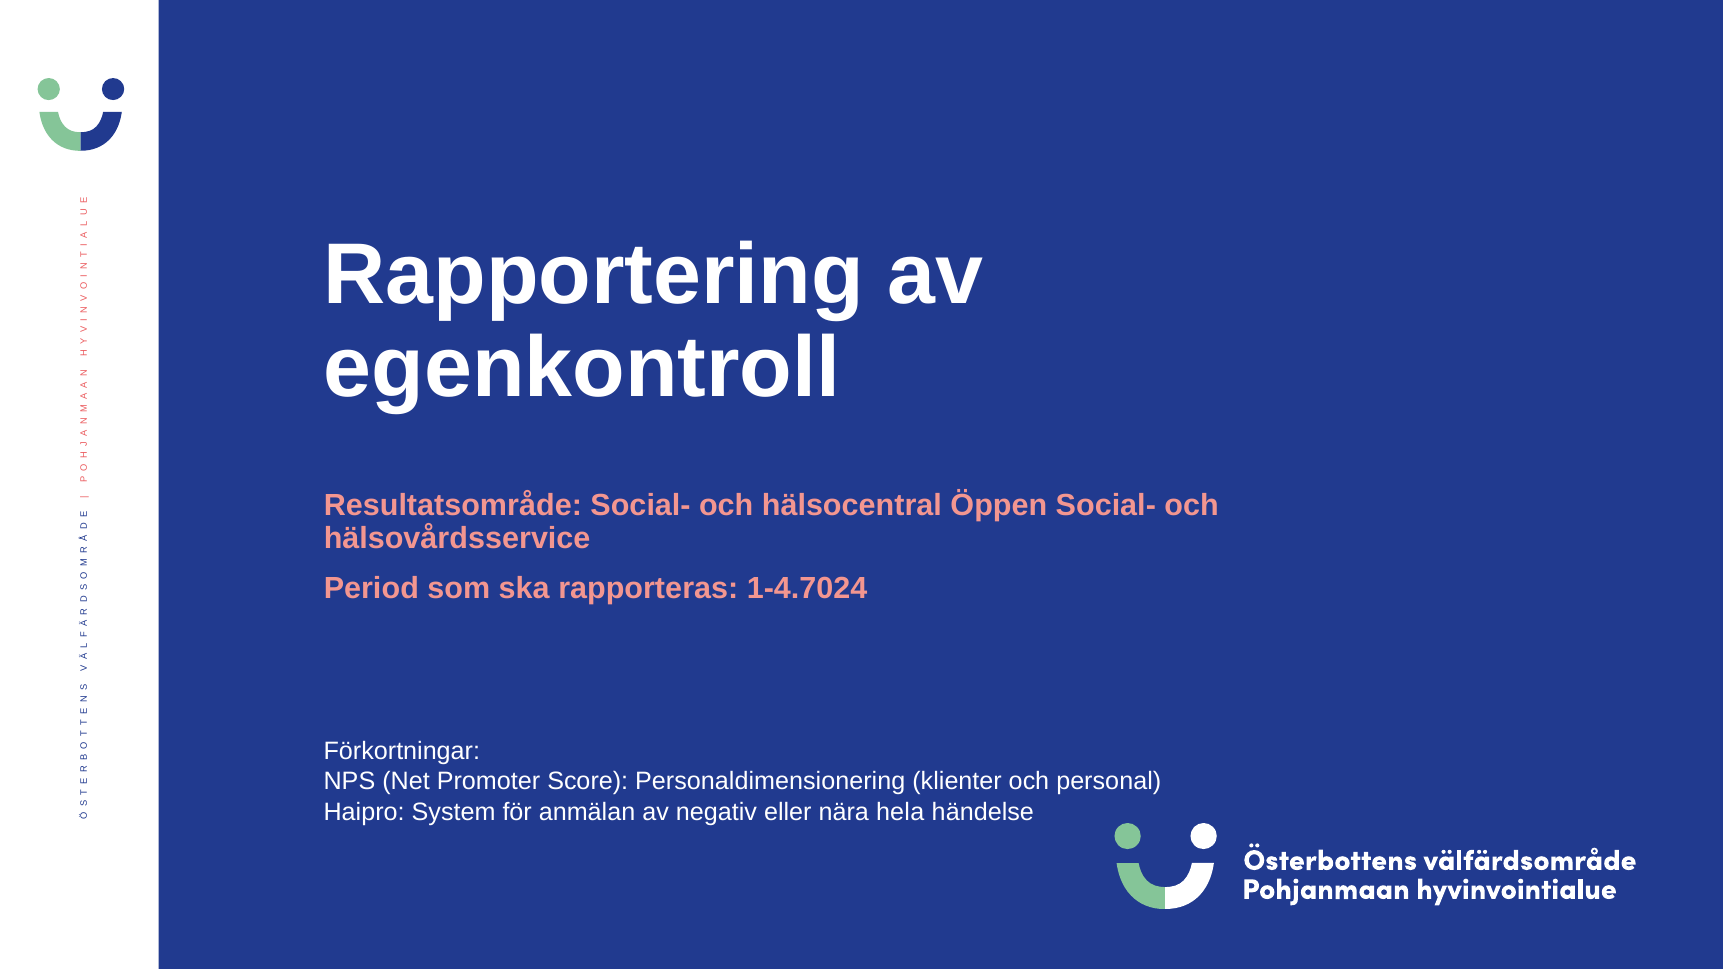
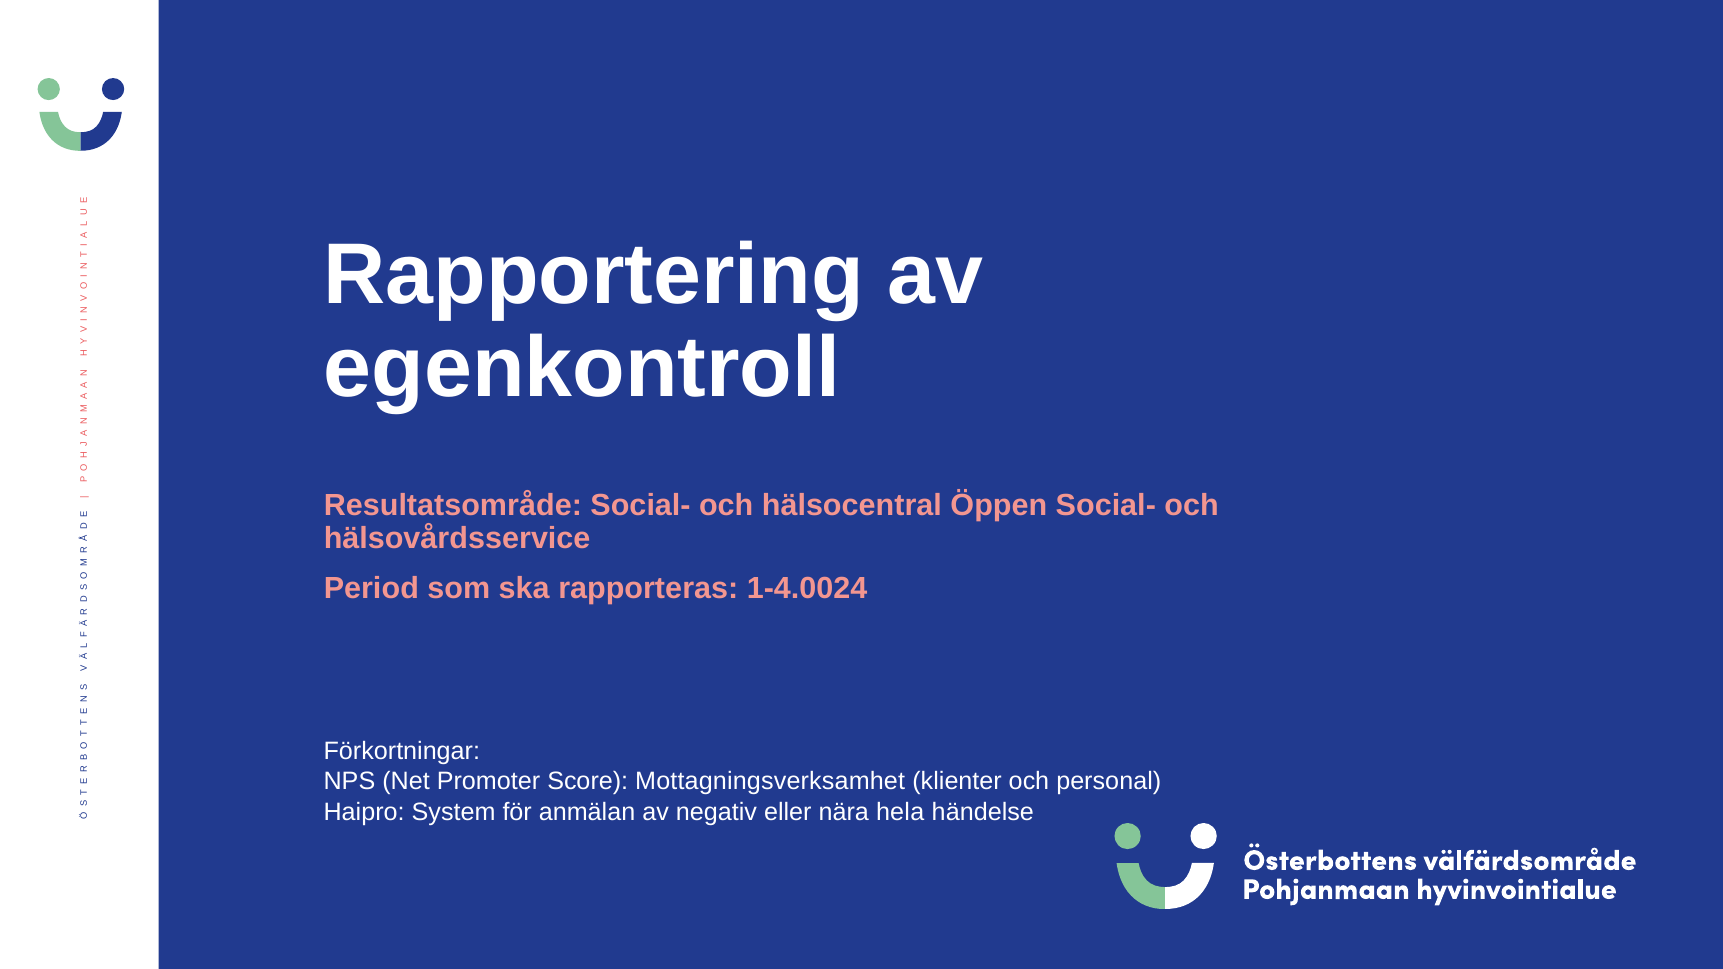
1-4.7024: 1-4.7024 -> 1-4.0024 (807, 589)
Personaldimensionering: Personaldimensionering -> Mottagningsverksamhet (770, 782)
